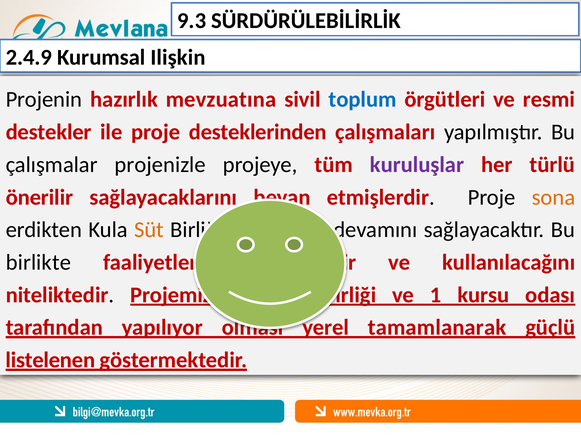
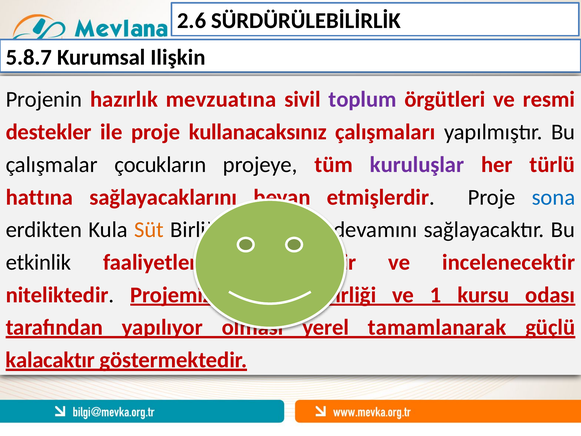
9.3: 9.3 -> 2.6 (192, 21)
2.4.9: 2.4.9 -> 5.8.7 (29, 57)
toplum colour: blue -> purple (363, 99)
desteklerinden: desteklerinden -> kullanacaksınız (258, 132)
projenizle: projenizle -> çocukların (160, 165)
önerilir: önerilir -> hattına (39, 197)
sona colour: orange -> blue (554, 197)
birlikte: birlikte -> etkinlik (38, 262)
kullanılacağını: kullanılacağını -> incelenecektir (509, 262)
listelenen: listelenen -> kalacaktır (50, 360)
